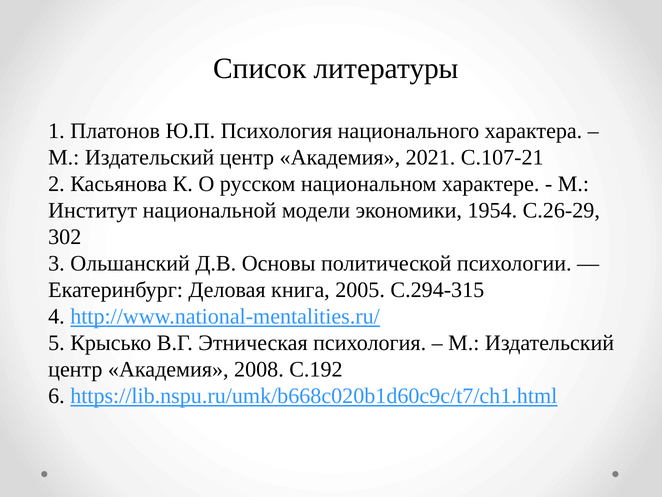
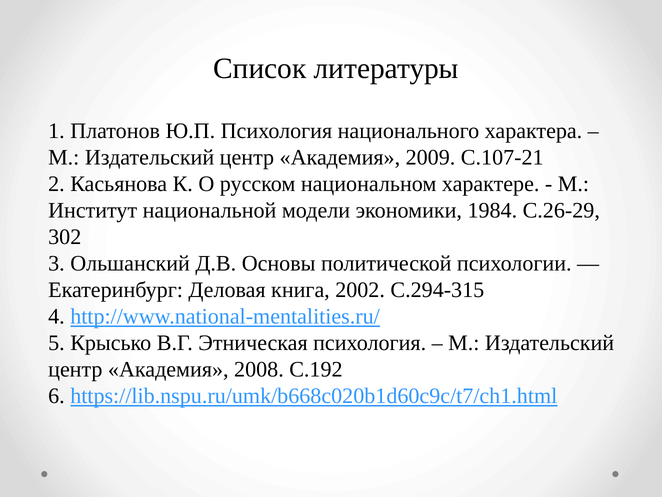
2021: 2021 -> 2009 (431, 157)
1954: 1954 -> 1984 (492, 210)
2005: 2005 -> 2002 (360, 290)
